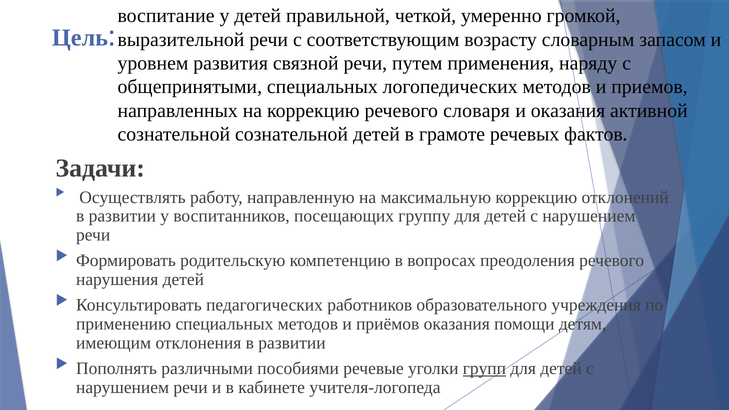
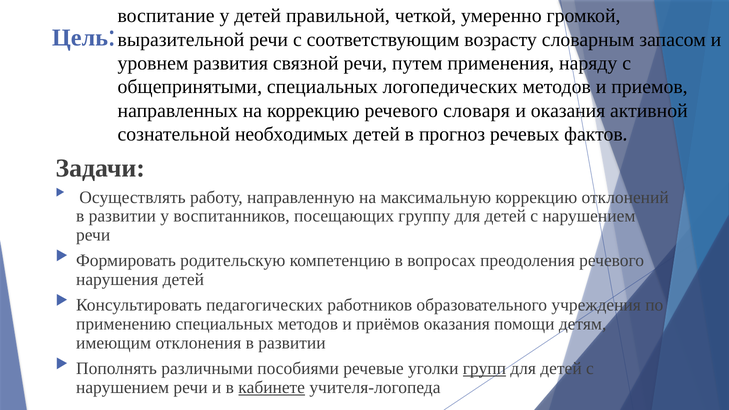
сознательной сознательной: сознательной -> необходимых (292, 134)
грамоте: грамоте -> прогноз (452, 134)
кабинете underline: none -> present (272, 388)
